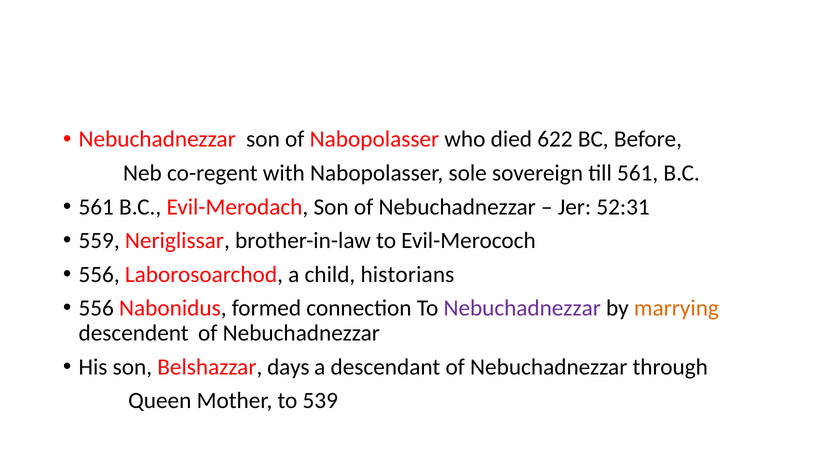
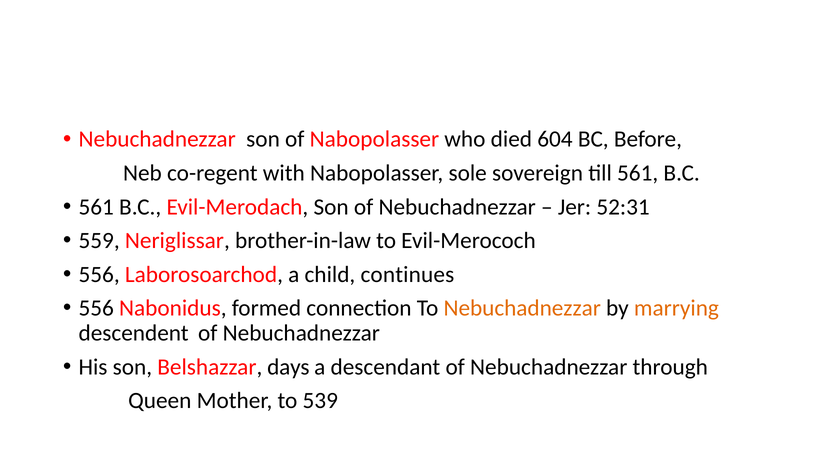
622: 622 -> 604 (555, 139)
historians: historians -> continues (407, 274)
Nebuchadnezzar colour: purple -> orange (522, 308)
